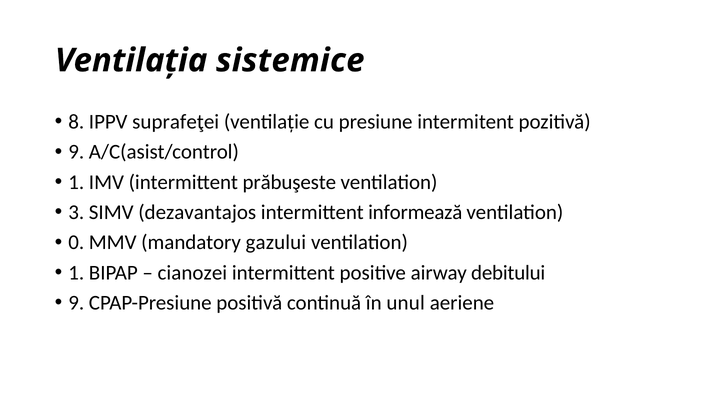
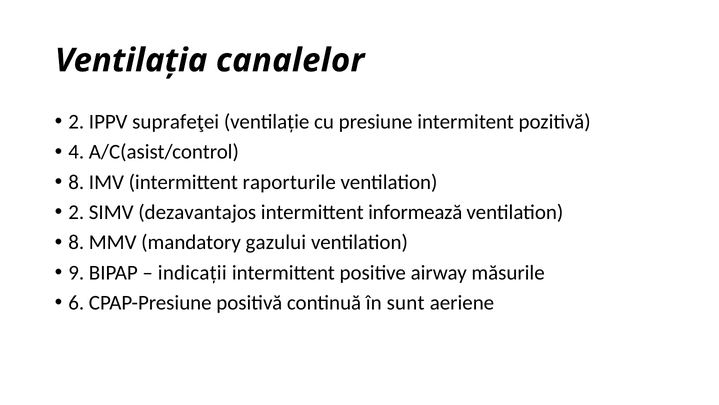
sistemice: sistemice -> canalelor (290, 60)
8: 8 -> 2 (76, 122)
9: 9 -> 4 (76, 152)
1: 1 -> 8 (76, 182)
prăbuşeste: prăbuşeste -> raporturile (289, 182)
3: 3 -> 2 (76, 212)
0: 0 -> 8 (76, 242)
1: 1 -> 9 (76, 272)
cianozei: cianozei -> indicații (192, 272)
debitului: debitului -> măsurile (508, 272)
9: 9 -> 6 (76, 302)
unul: unul -> sunt (406, 302)
